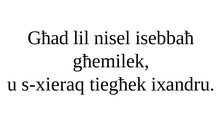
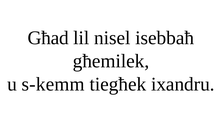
s-xieraq: s-xieraq -> s-kemm (53, 84)
